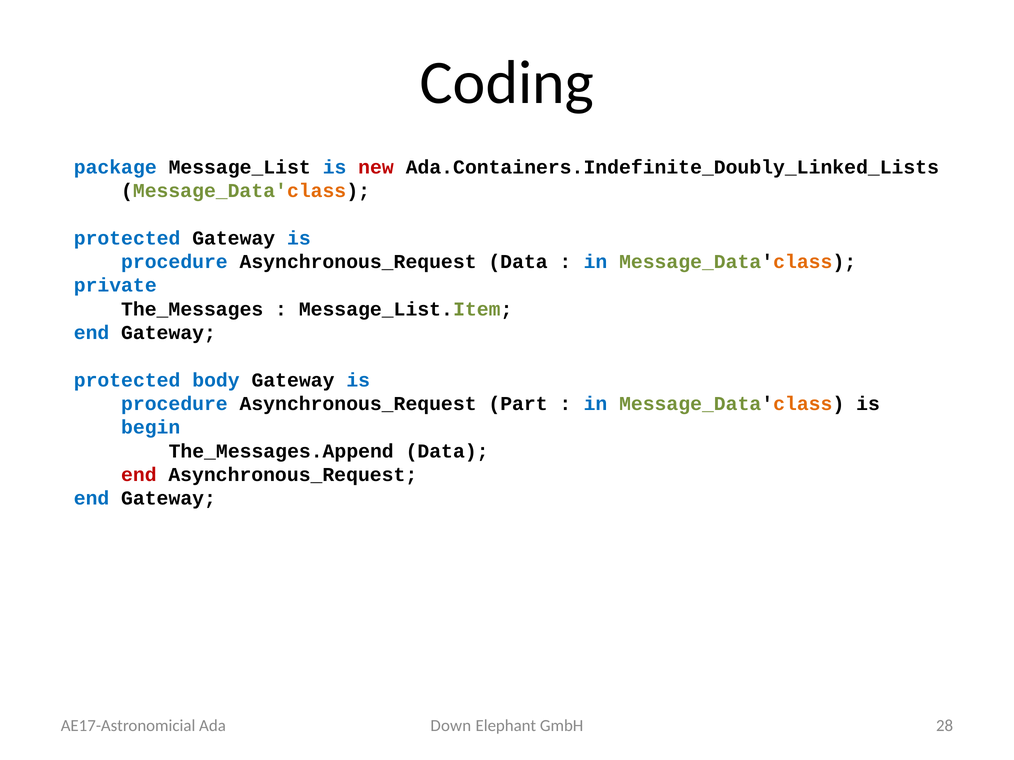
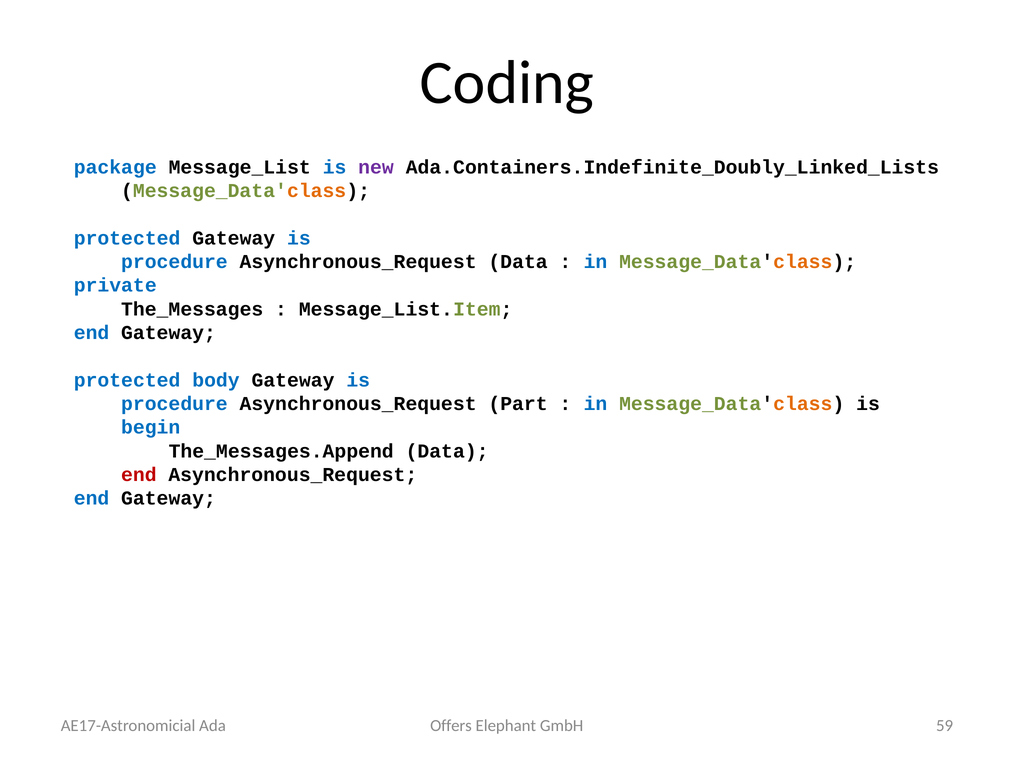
new colour: red -> purple (376, 167)
Down: Down -> Offers (451, 726)
28: 28 -> 59 (945, 726)
